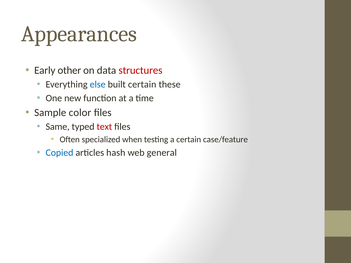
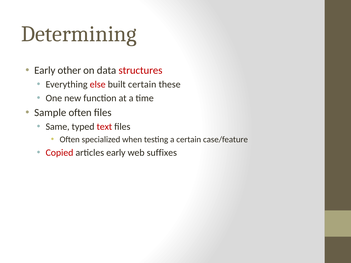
Appearances: Appearances -> Determining (79, 34)
else colour: blue -> red (98, 85)
Sample color: color -> often (80, 113)
Copied colour: blue -> red (59, 153)
articles hash: hash -> early (116, 153)
general: general -> suffixes (162, 153)
